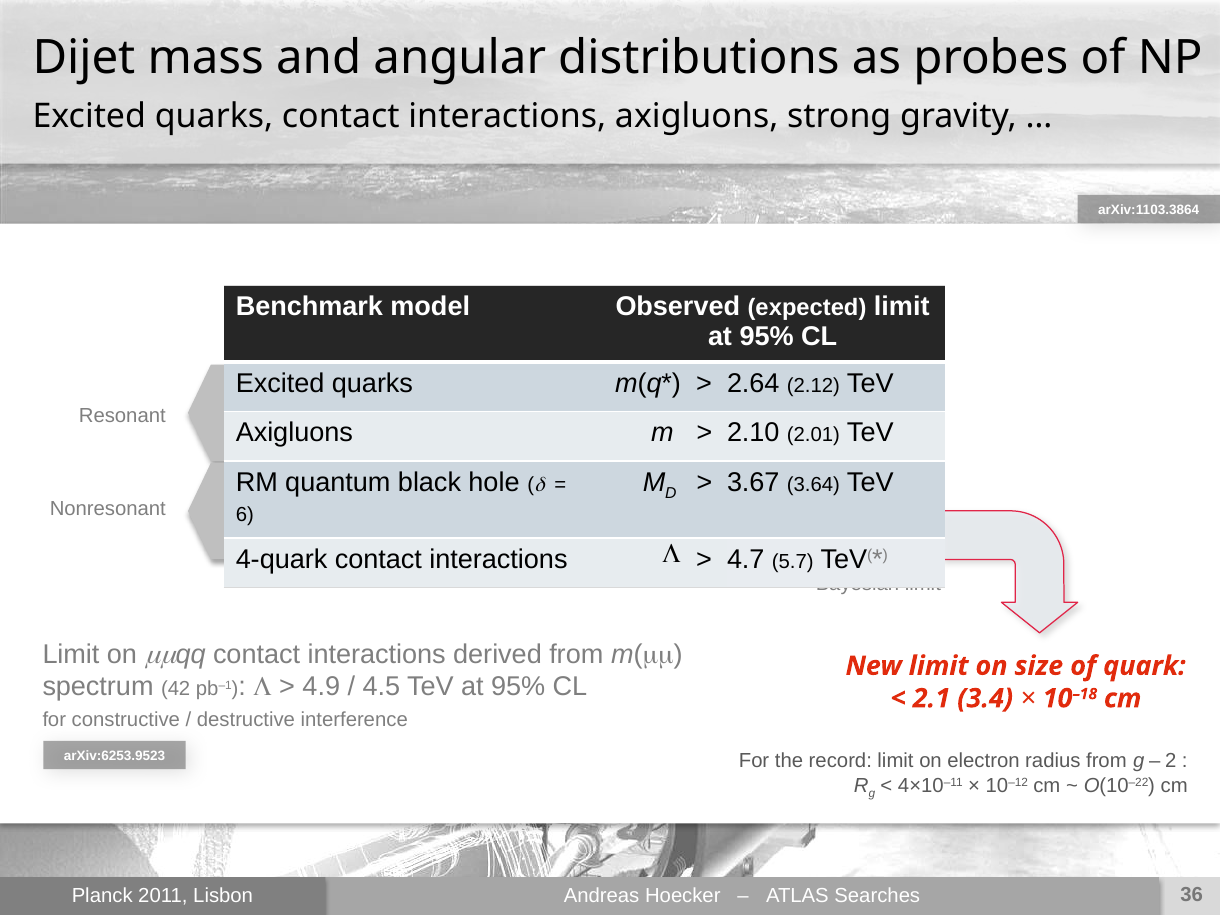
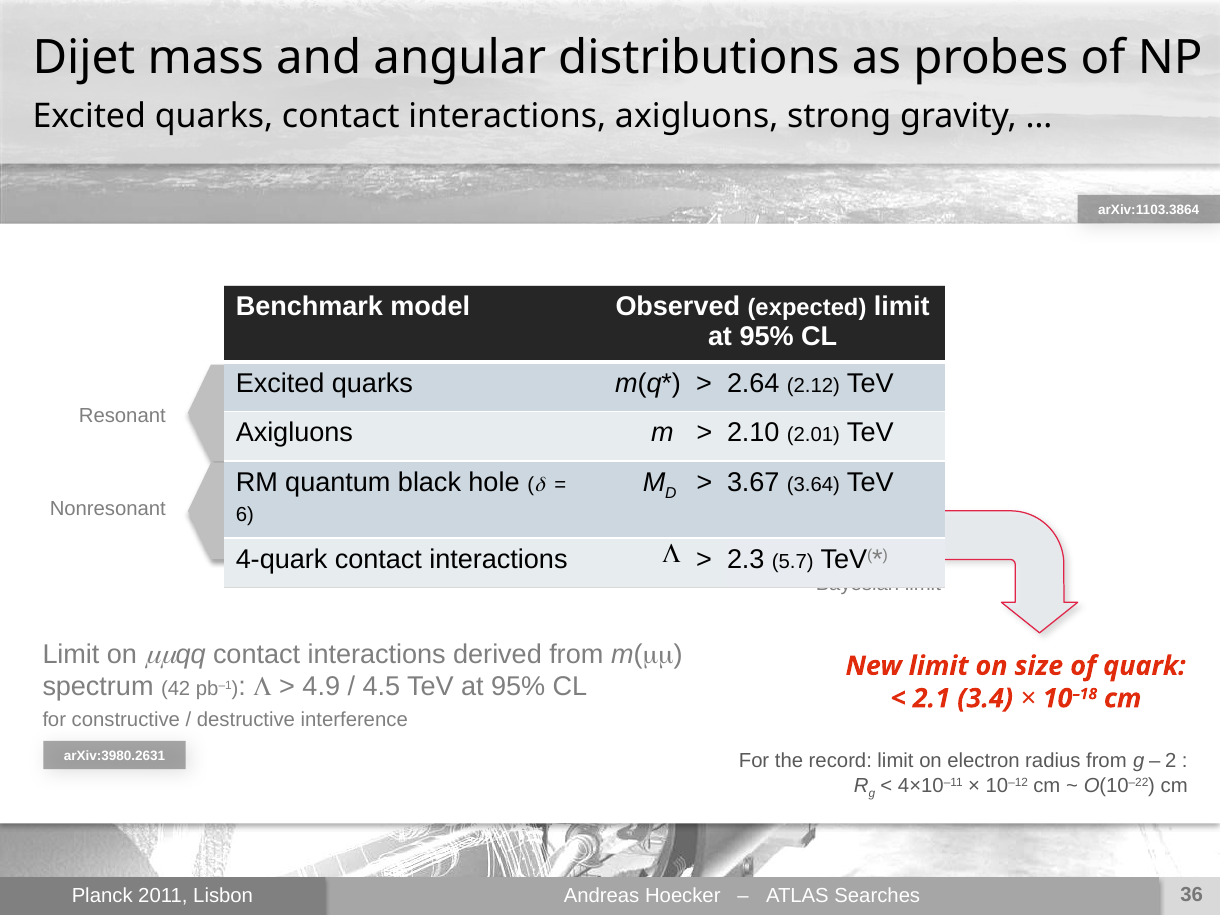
4.7: 4.7 -> 2.3 (746, 560)
arXiv:6253.9523: arXiv:6253.9523 -> arXiv:3980.2631 (115, 756)
